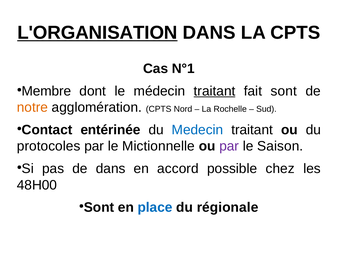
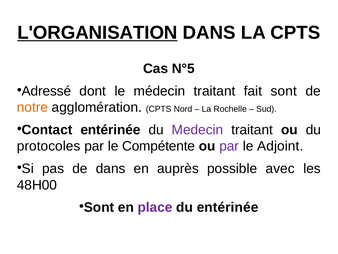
N°1: N°1 -> N°5 (183, 68)
Membre: Membre -> Adressé (46, 91)
traitant underline: present -> none (215, 91)
Medecin colour: blue -> purple (197, 130)
Mictionnelle: Mictionnelle -> Compétente (159, 146)
Saison: Saison -> Adjoint (280, 146)
accord: accord -> auprès (178, 168)
chez: chez -> avec (280, 168)
place colour: blue -> purple (155, 207)
du régionale: régionale -> entérinée (228, 207)
